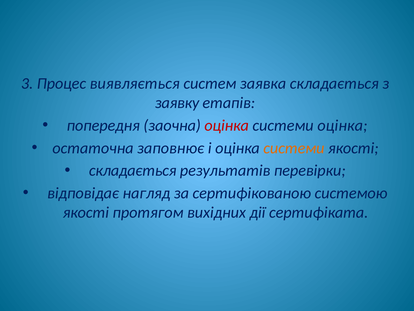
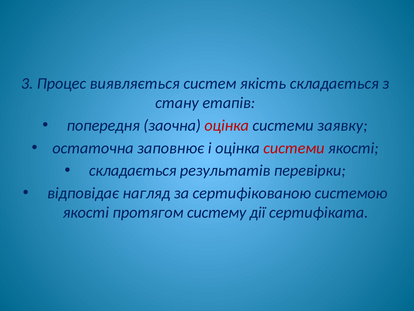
заявка: заявка -> якість (263, 83)
заявку: заявку -> стану (177, 103)
системи оцінка: оцінка -> заявку (342, 125)
системи colour: orange -> red (294, 148)
вихідних: вихідних -> систему (217, 212)
